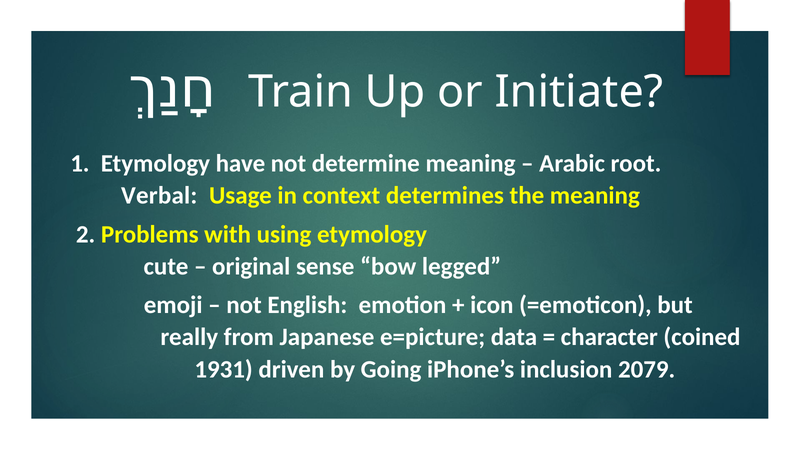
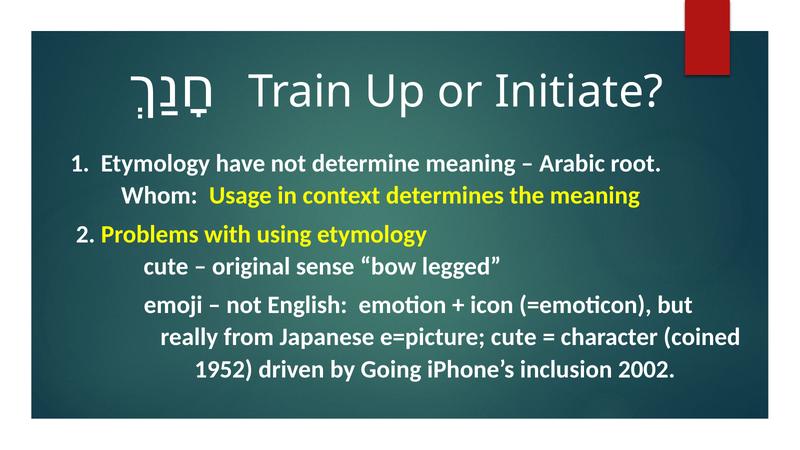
Verbal: Verbal -> Whom (159, 196)
e=picture data: data -> cute (514, 337)
1931: 1931 -> 1952 (224, 369)
2079: 2079 -> 2002 (647, 369)
